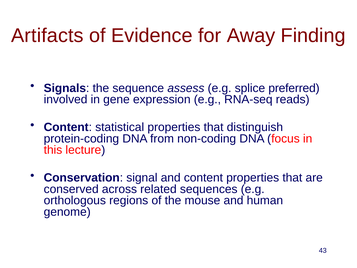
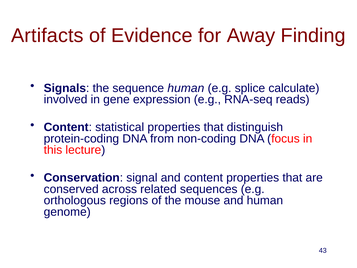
sequence assess: assess -> human (186, 88)
preferred: preferred -> calculate (294, 88)
